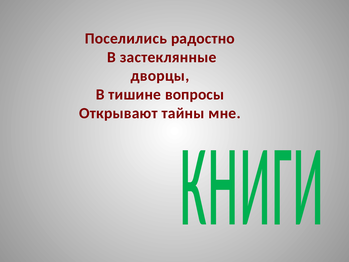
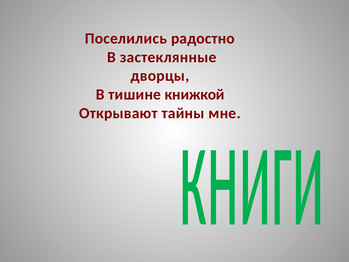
вопросы: вопросы -> книжкой (195, 94)
